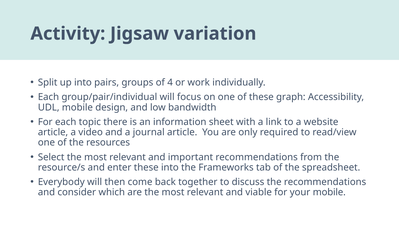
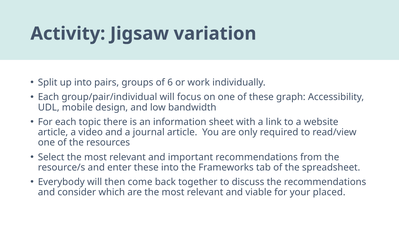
4: 4 -> 6 (170, 82)
your mobile: mobile -> placed (329, 192)
